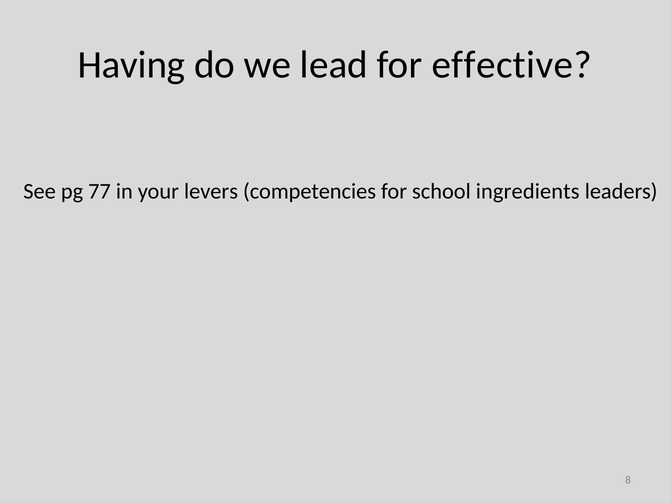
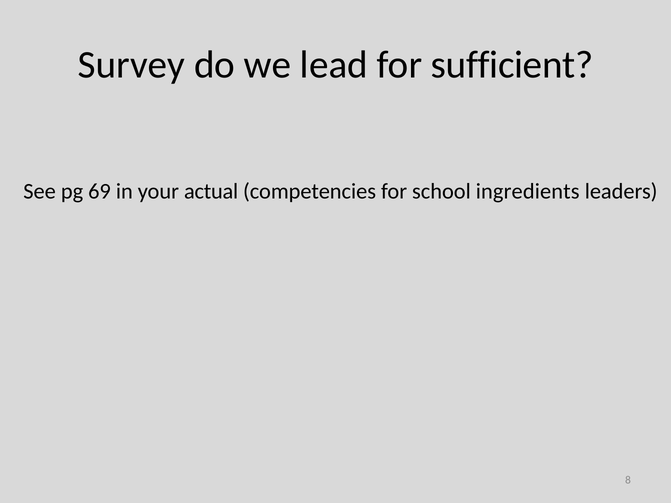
Having: Having -> Survey (131, 65)
effective: effective -> sufficient (512, 65)
77: 77 -> 69 (99, 191)
levers: levers -> actual (211, 191)
